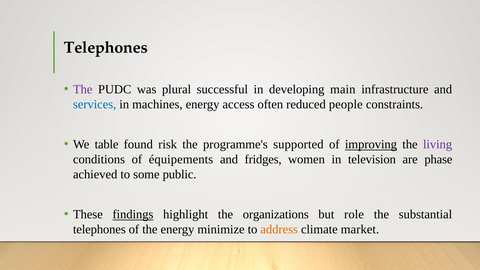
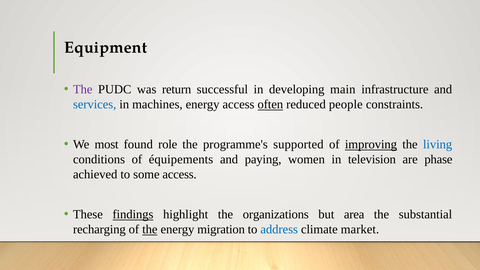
Telephones: Telephones -> Equipment (106, 47)
plural: plural -> return (177, 90)
often underline: none -> present (270, 105)
table: table -> most (107, 145)
risk: risk -> role (168, 145)
living colour: purple -> blue (438, 145)
fridges: fridges -> paying (263, 160)
some public: public -> access (180, 175)
role: role -> area (354, 215)
telephones: telephones -> recharging (99, 230)
the underline: none -> present (150, 230)
minimize: minimize -> migration (221, 230)
address colour: orange -> blue (279, 230)
